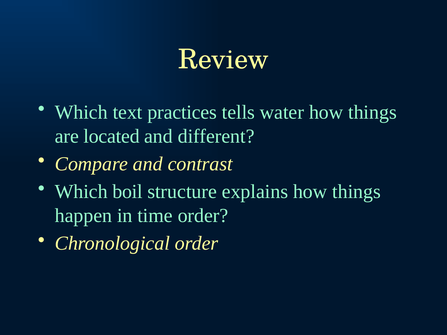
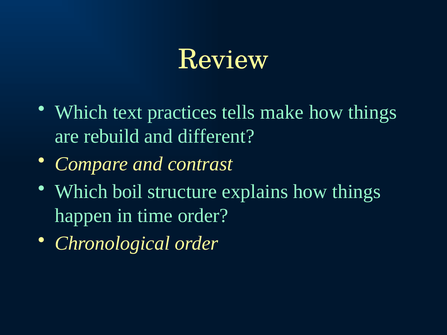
water: water -> make (282, 112)
located: located -> rebuild (112, 136)
